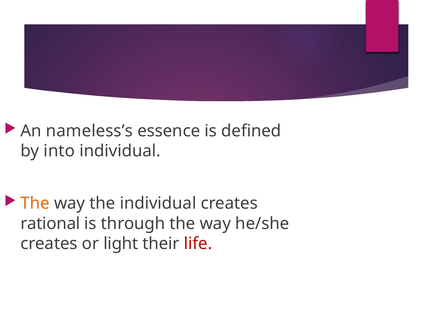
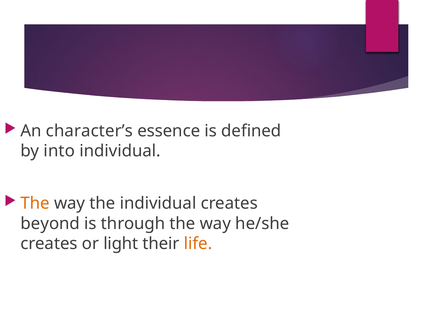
nameless’s: nameless’s -> character’s (89, 131)
rational: rational -> beyond (50, 223)
life colour: red -> orange (198, 244)
